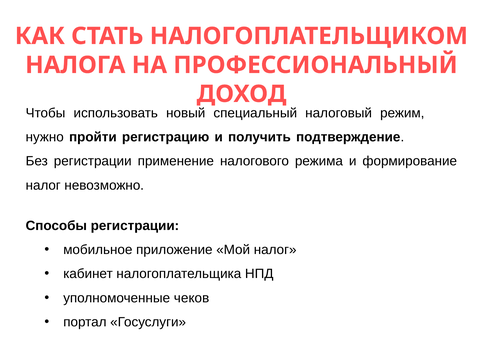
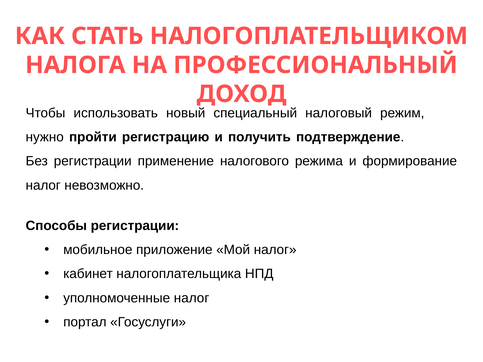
уполномоченные чеков: чеков -> налог (192, 298)
